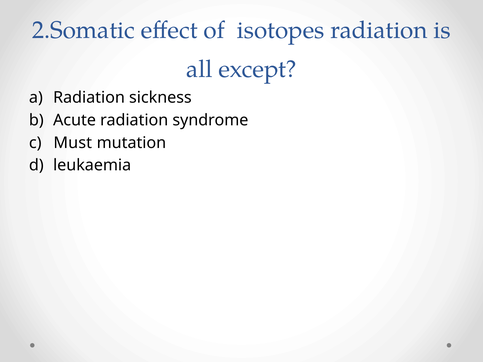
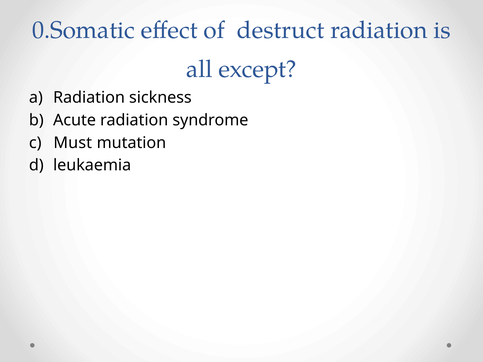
2.Somatic: 2.Somatic -> 0.Somatic (83, 30)
isotopes: isotopes -> destruct (281, 30)
